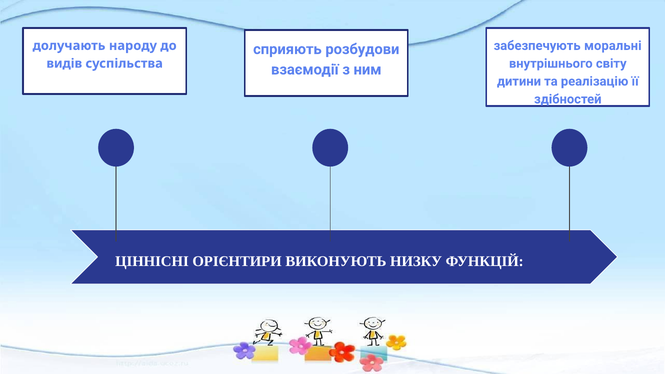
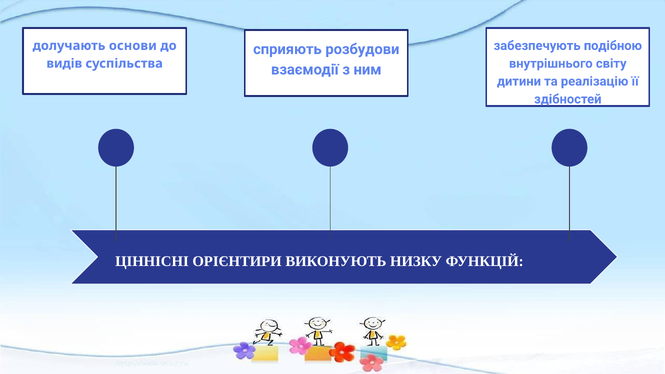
моральні: моральні -> подібною (613, 46)
народу: народу -> основи (133, 46)
